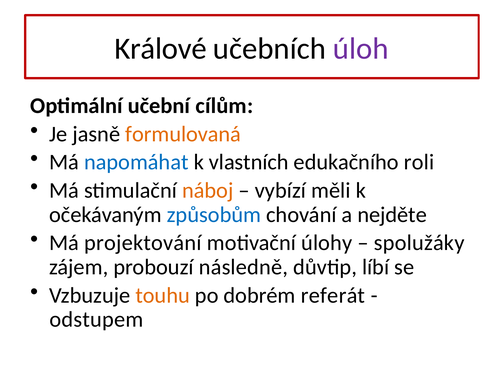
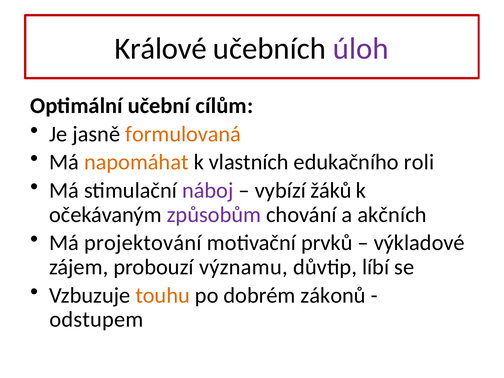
napomáhat colour: blue -> orange (136, 162)
náboj colour: orange -> purple (208, 190)
měli: měli -> žáků (331, 190)
způsobům colour: blue -> purple (214, 215)
nejděte: nejděte -> akčních (392, 215)
úlohy: úlohy -> prvků (327, 243)
spolužáky: spolužáky -> výkladové (419, 243)
následně: následně -> významu (243, 267)
referát: referát -> zákonů (333, 295)
